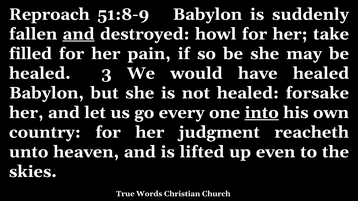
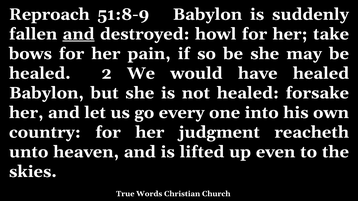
filled: filled -> bows (30, 54)
3: 3 -> 2 (106, 73)
into underline: present -> none (262, 113)
